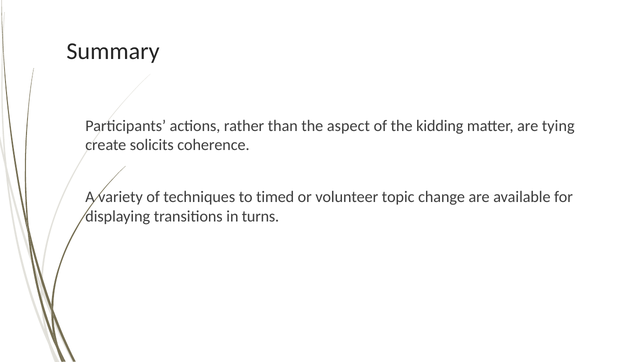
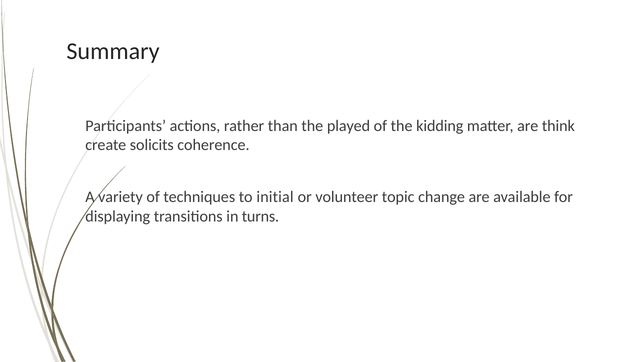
aspect: aspect -> played (348, 126)
tying: tying -> think (558, 126)
timed: timed -> initial (275, 197)
